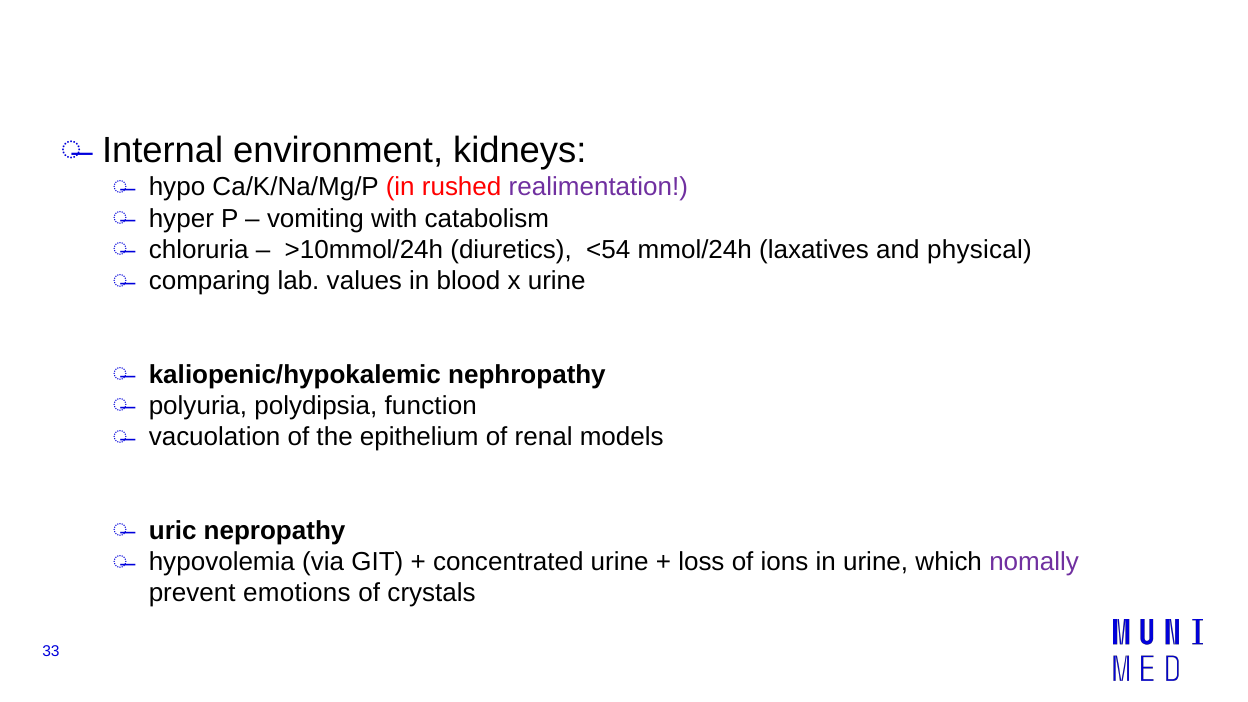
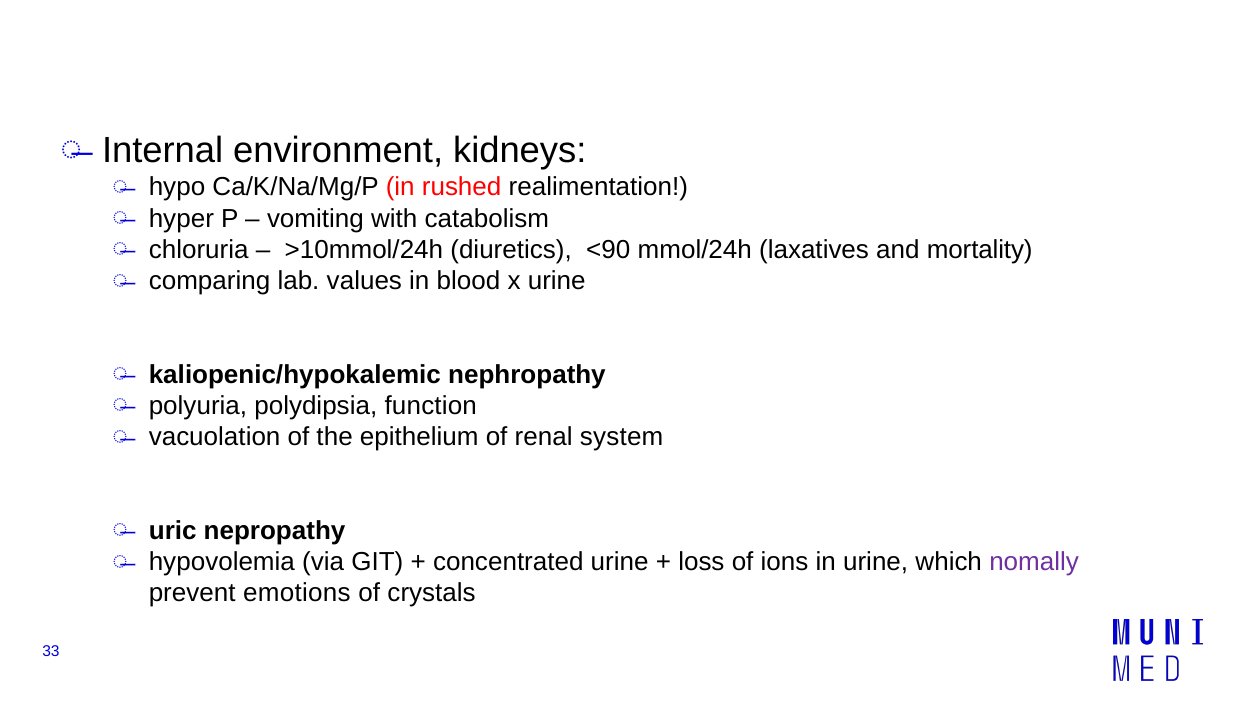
realimentation colour: purple -> black (598, 187)
<54: <54 -> <90 (608, 250)
physical: physical -> mortality (980, 250)
models: models -> system (622, 437)
